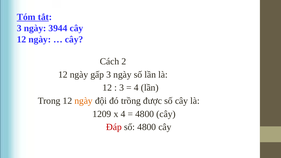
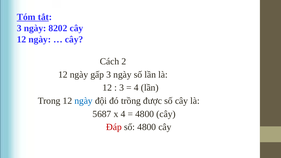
3944: 3944 -> 8202 (58, 28)
ngày colour: orange -> blue (84, 101)
1209: 1209 -> 5687 (102, 114)
